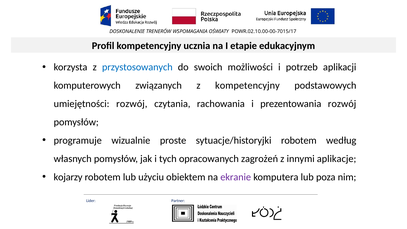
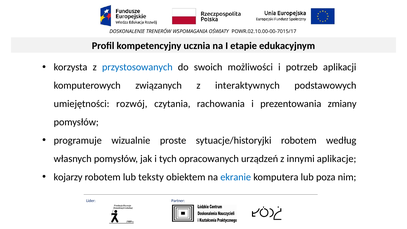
z kompetencyjny: kompetencyjny -> interaktywnych (247, 86)
prezentowania rozwój: rozwój -> zmiany (342, 104)
zagrożeń: zagrożeń -> urządzeń (260, 159)
użyciu: użyciu -> teksty (151, 177)
ekranie colour: purple -> blue (236, 177)
